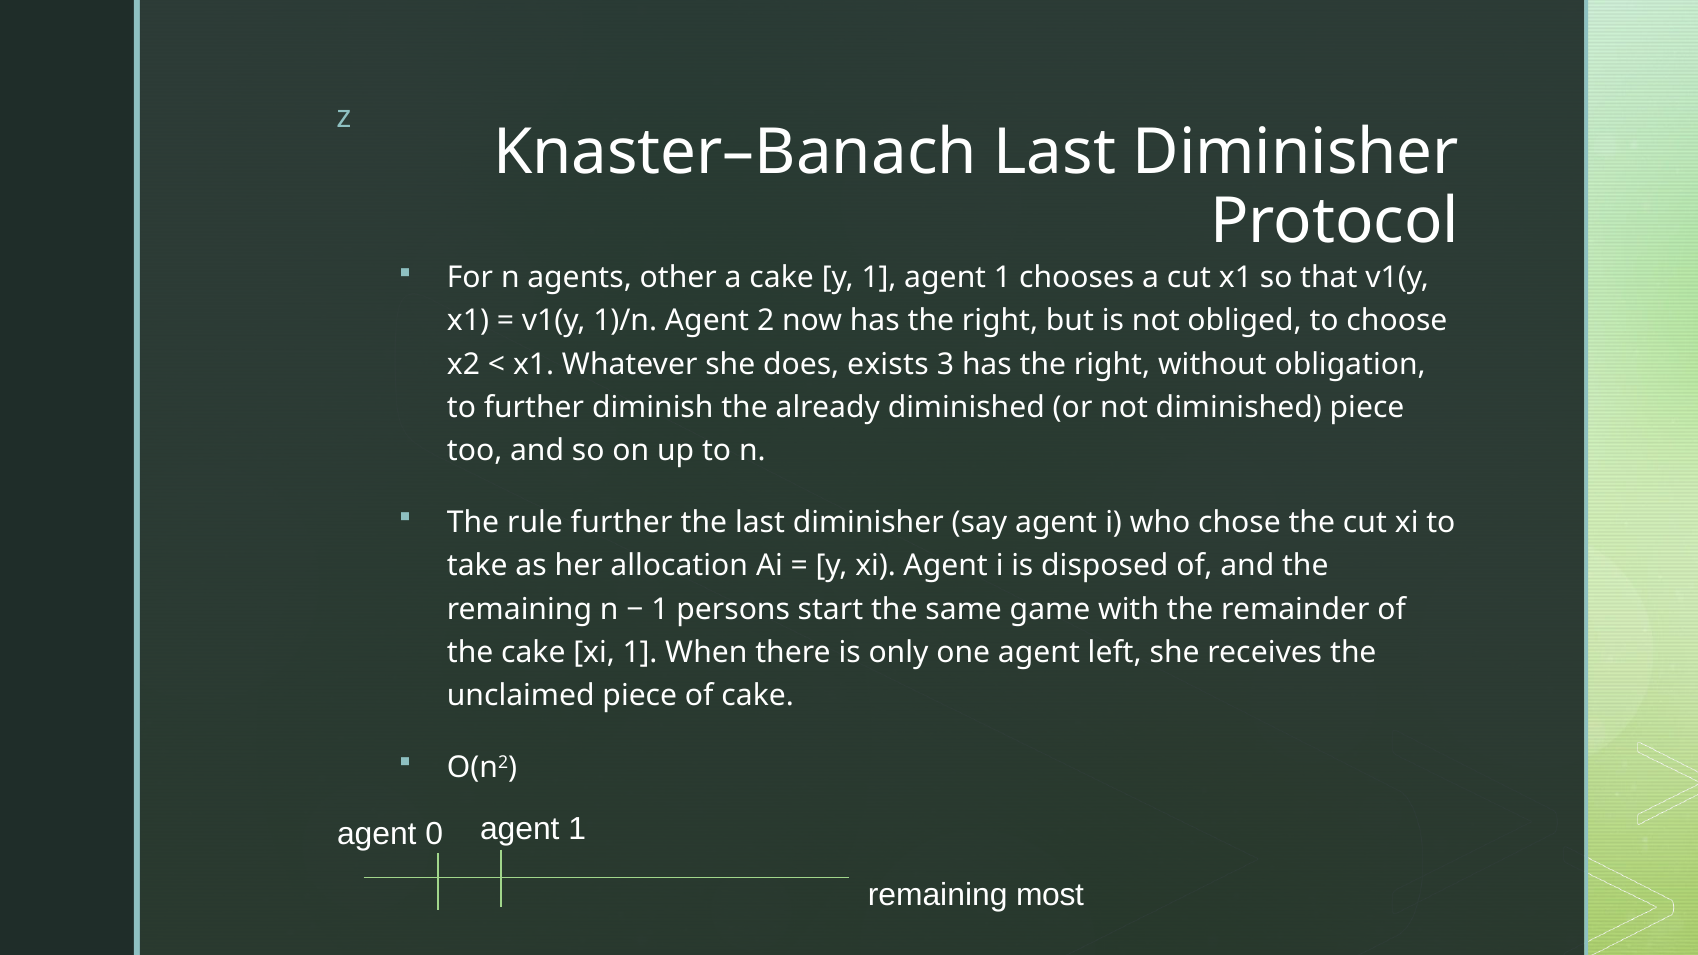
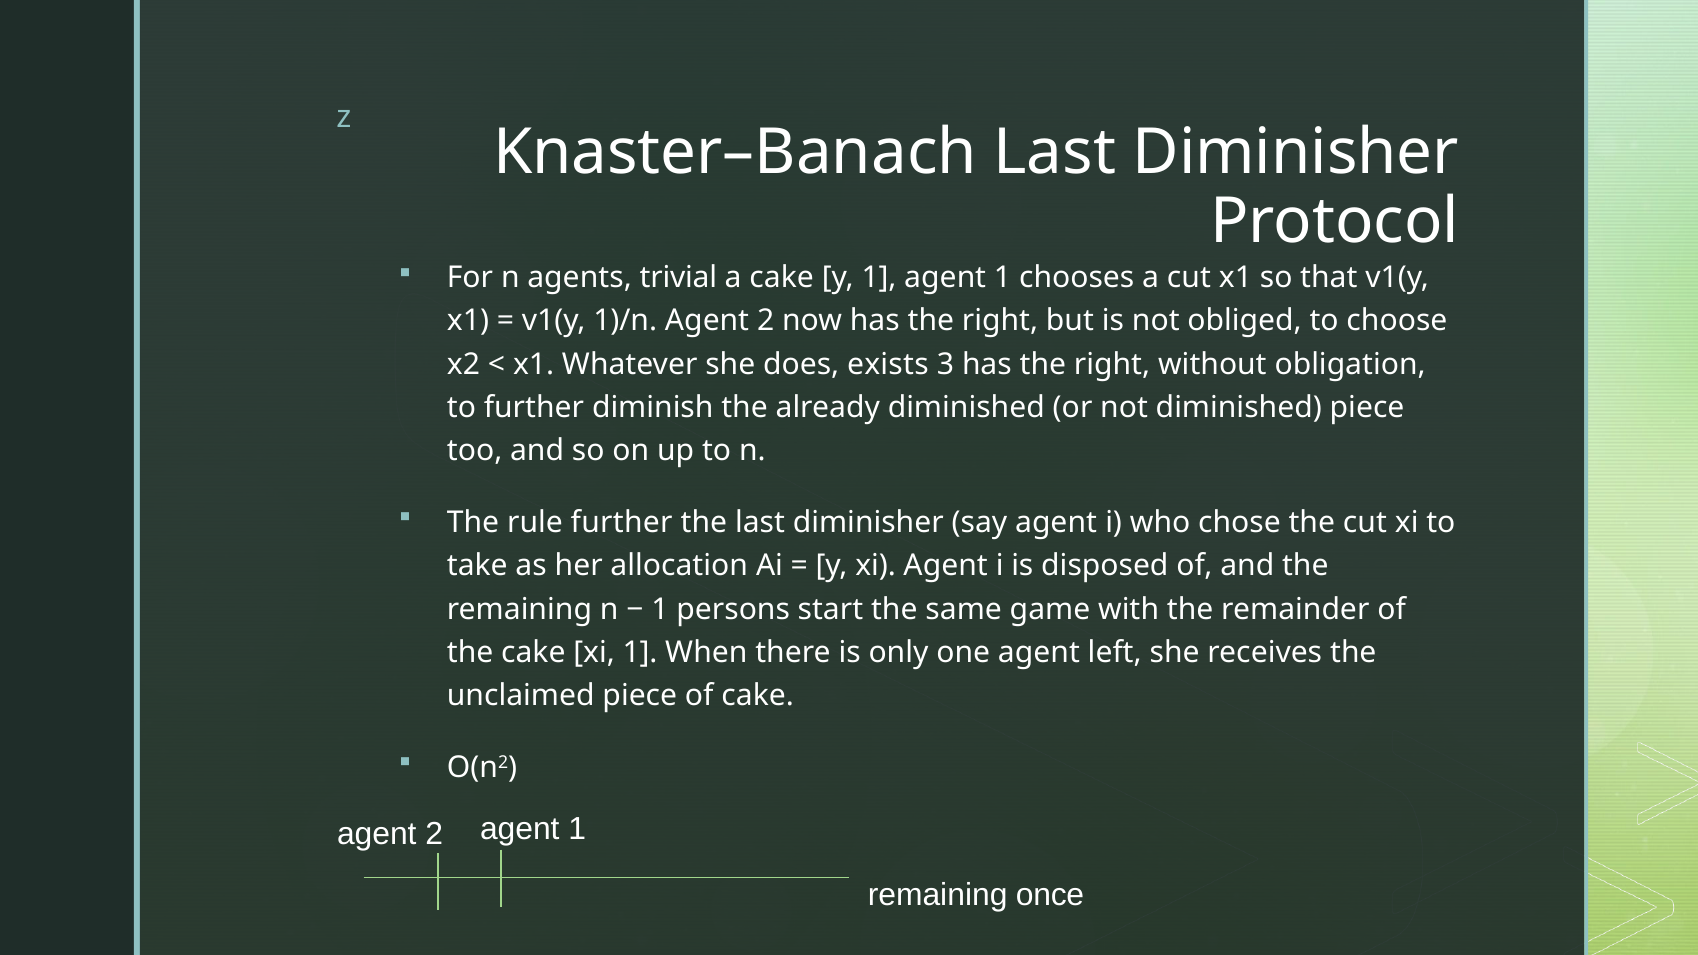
other: other -> trivial (678, 278)
0: 0 -> 2 (434, 834)
most: most -> once (1050, 895)
